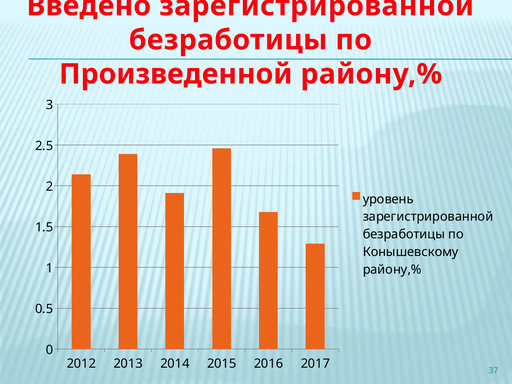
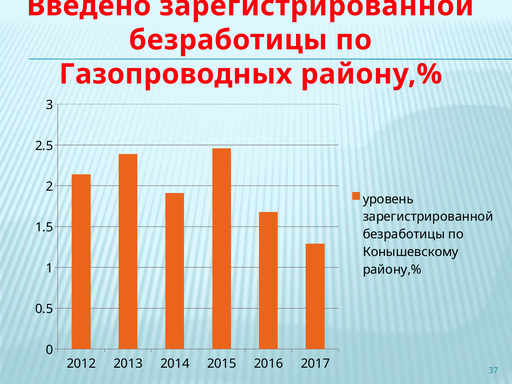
Произведенной: Произведенной -> Газопроводных (176, 74)
